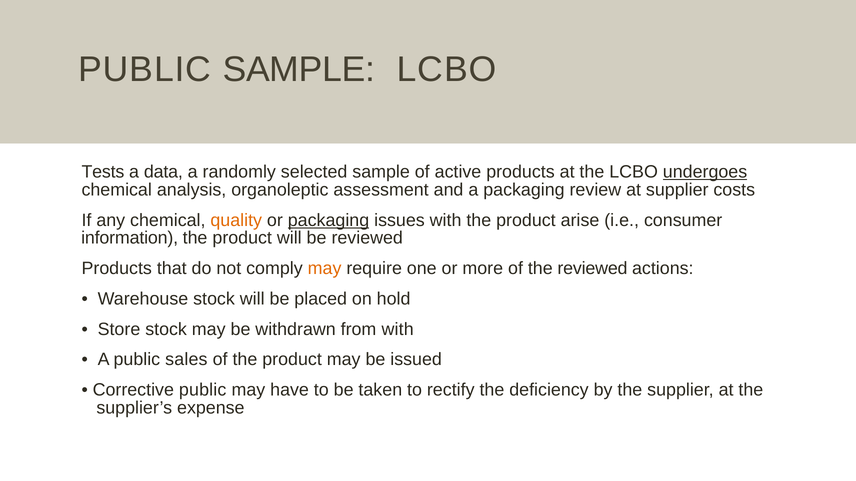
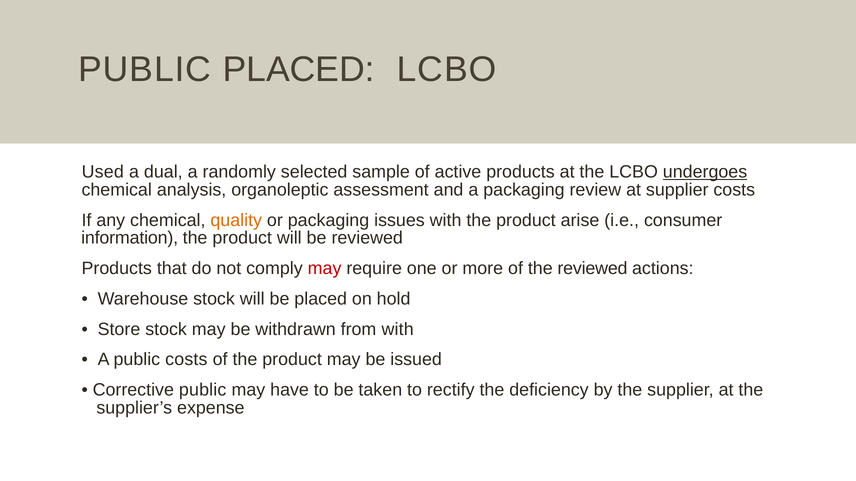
PUBLIC SAMPLE: SAMPLE -> PLACED (299, 70)
Tests: Tests -> Used (103, 172)
data: data -> dual (163, 172)
packaging underline: present -> none (329, 220)
may colour: orange -> red (325, 269)
public sales: sales -> costs (186, 360)
